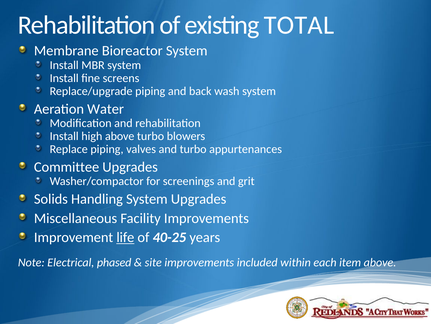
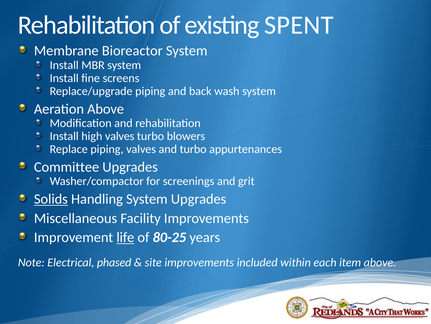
TOTAL: TOTAL -> SPENT (299, 25)
Aeration Water: Water -> Above (106, 109)
high above: above -> valves (120, 136)
Solids underline: none -> present (51, 199)
40-25: 40-25 -> 80-25 (169, 237)
